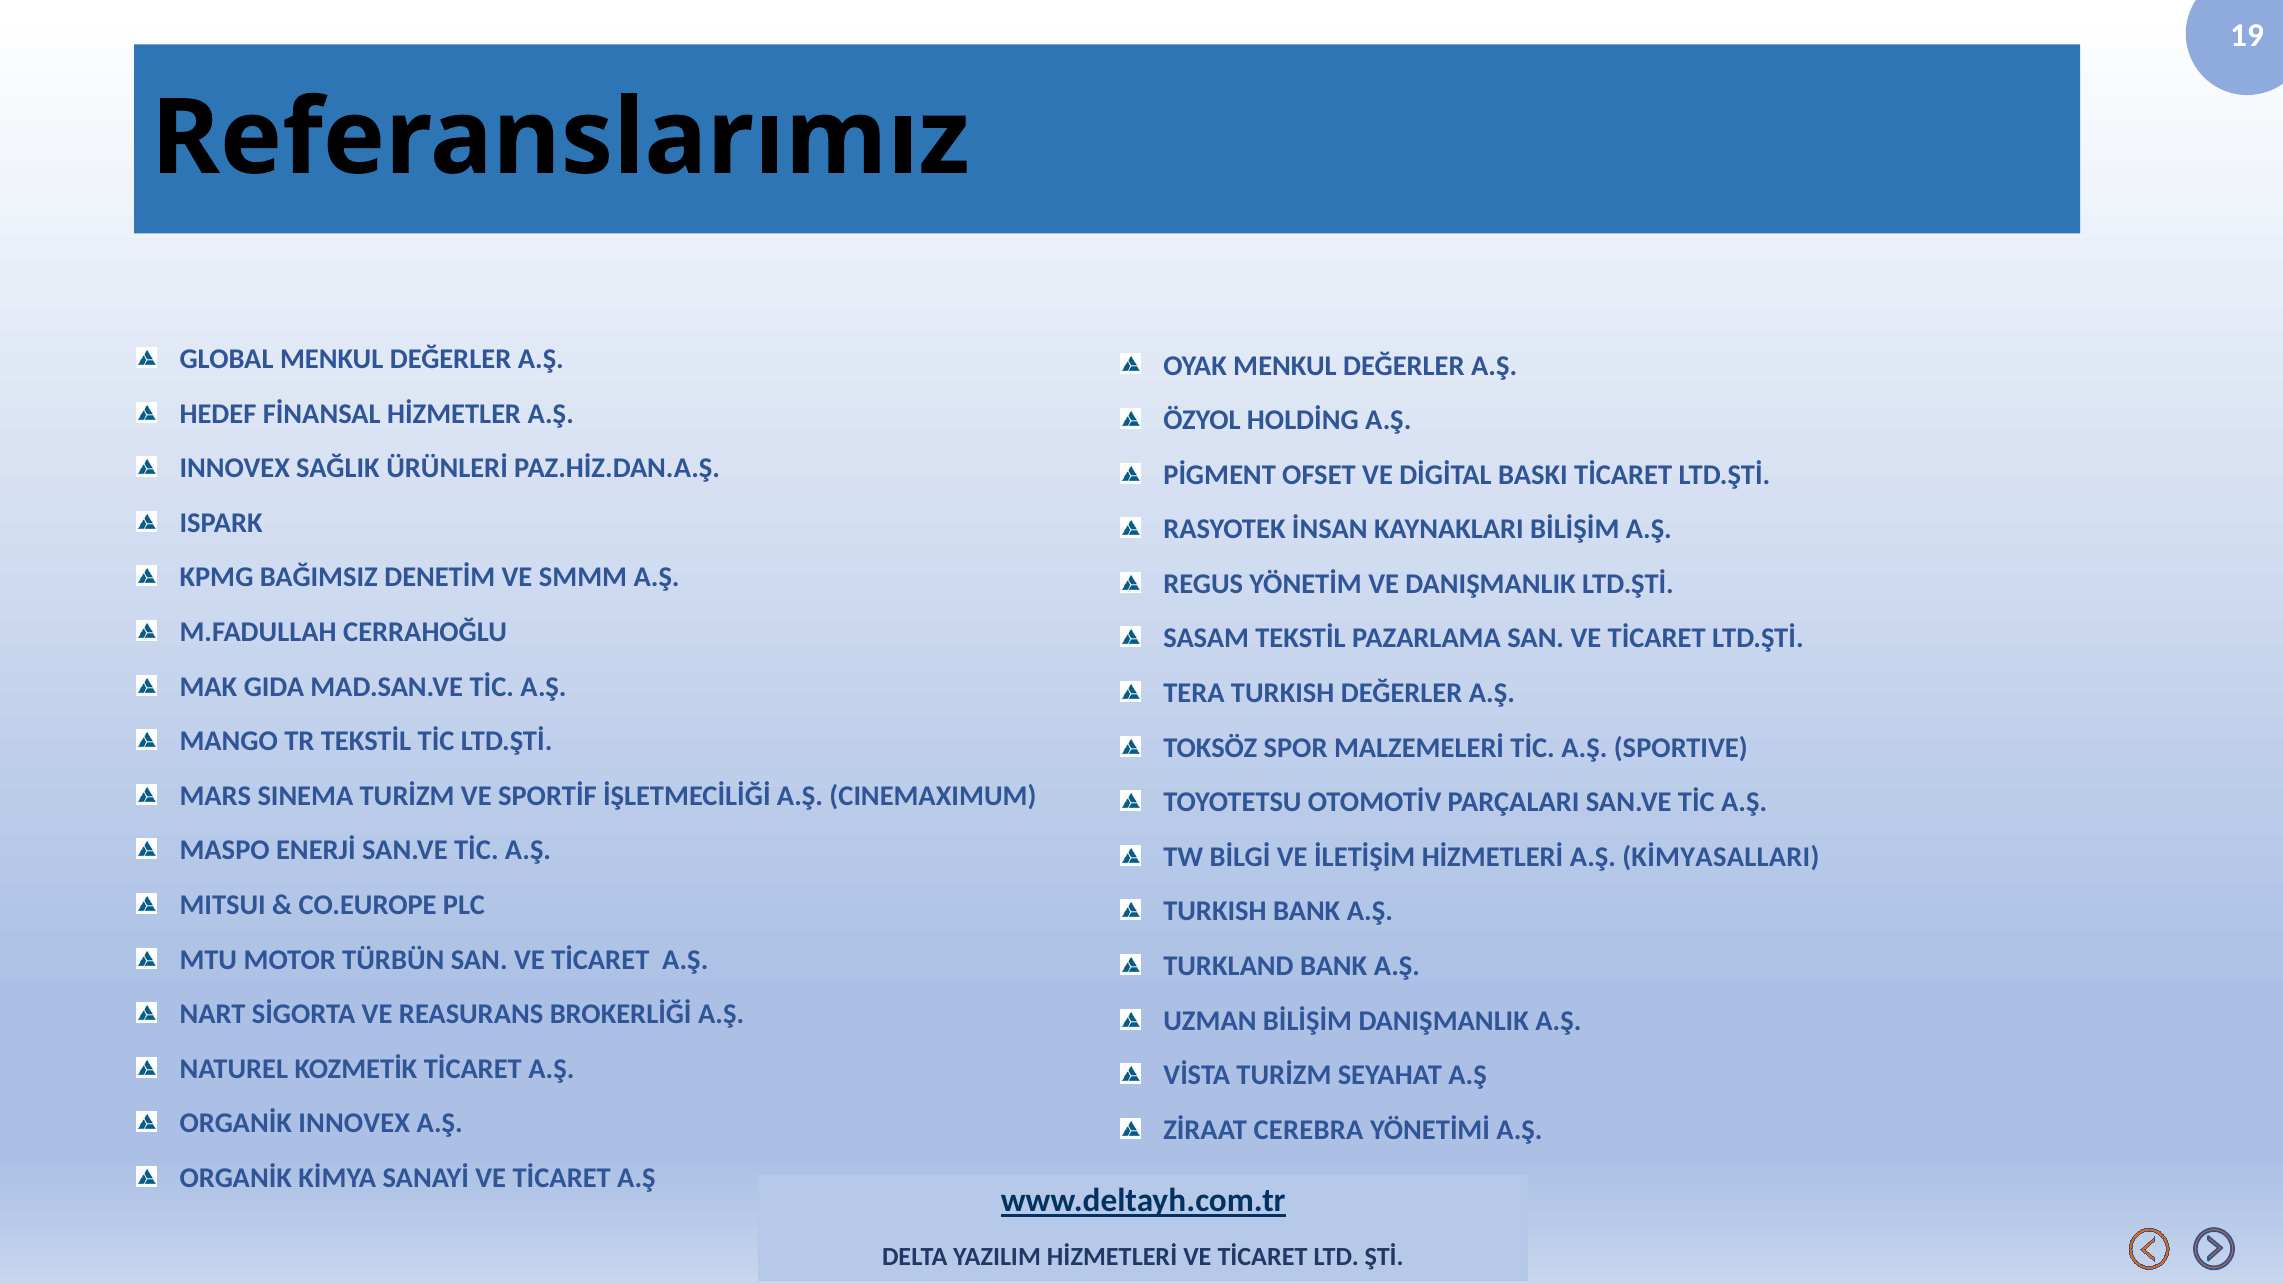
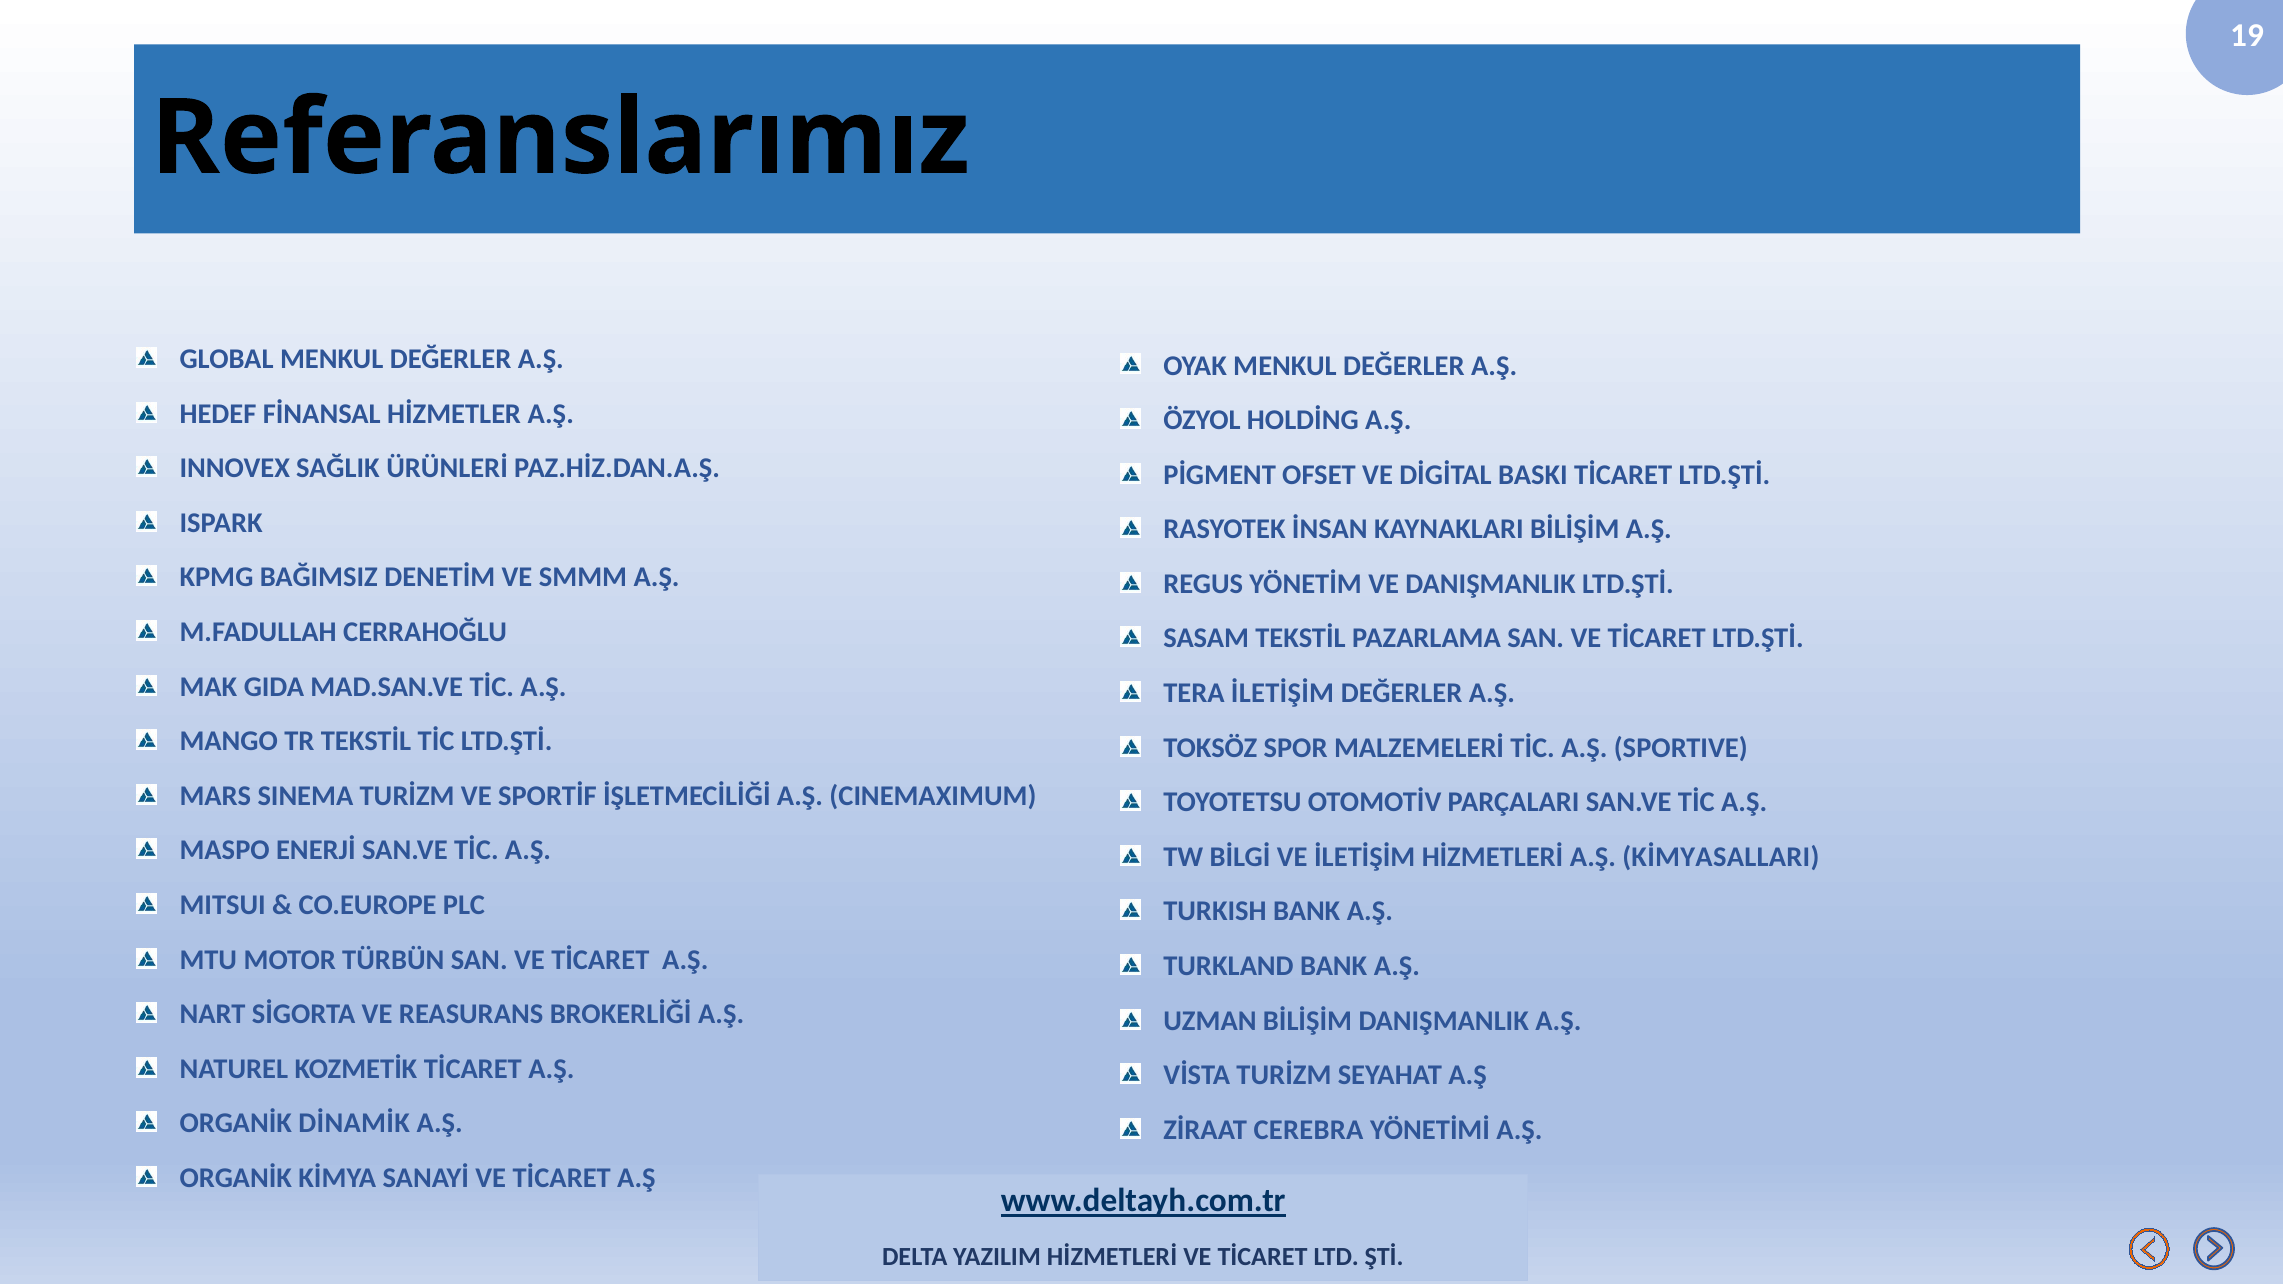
TERA TURKISH: TURKISH -> İLETİŞİM (1283, 693)
ORGANİK INNOVEX: INNOVEX -> DİNAMİK (354, 1124)
